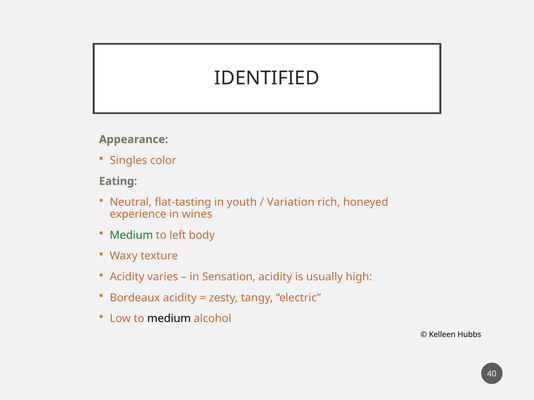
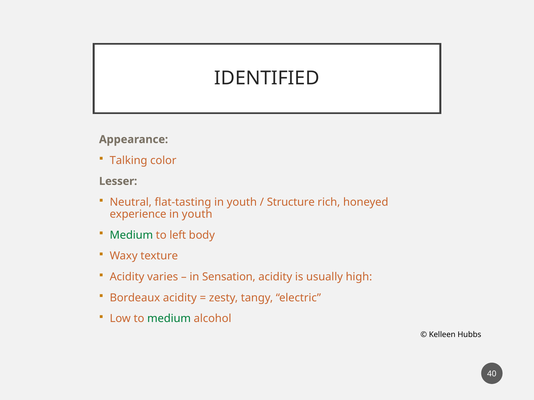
Singles: Singles -> Talking (129, 161)
Eating: Eating -> Lesser (118, 181)
Variation: Variation -> Structure (291, 202)
wines: wines -> youth (197, 214)
medium colour: black -> green (169, 319)
